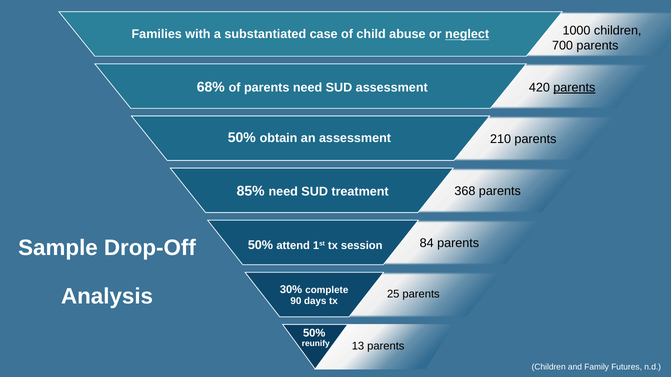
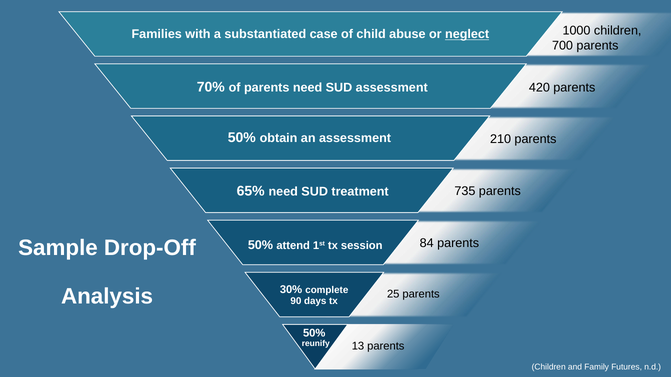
68%: 68% -> 70% (211, 87)
parents underline: present -> none (574, 88)
85%: 85% -> 65% (251, 191)
368: 368 -> 735 (465, 191)
